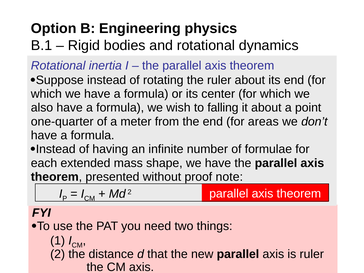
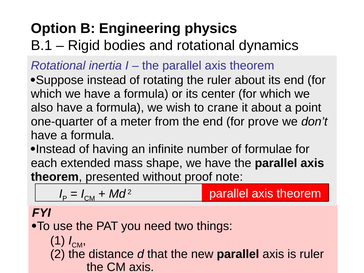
falling: falling -> crane (223, 108)
areas: areas -> prove (263, 122)
